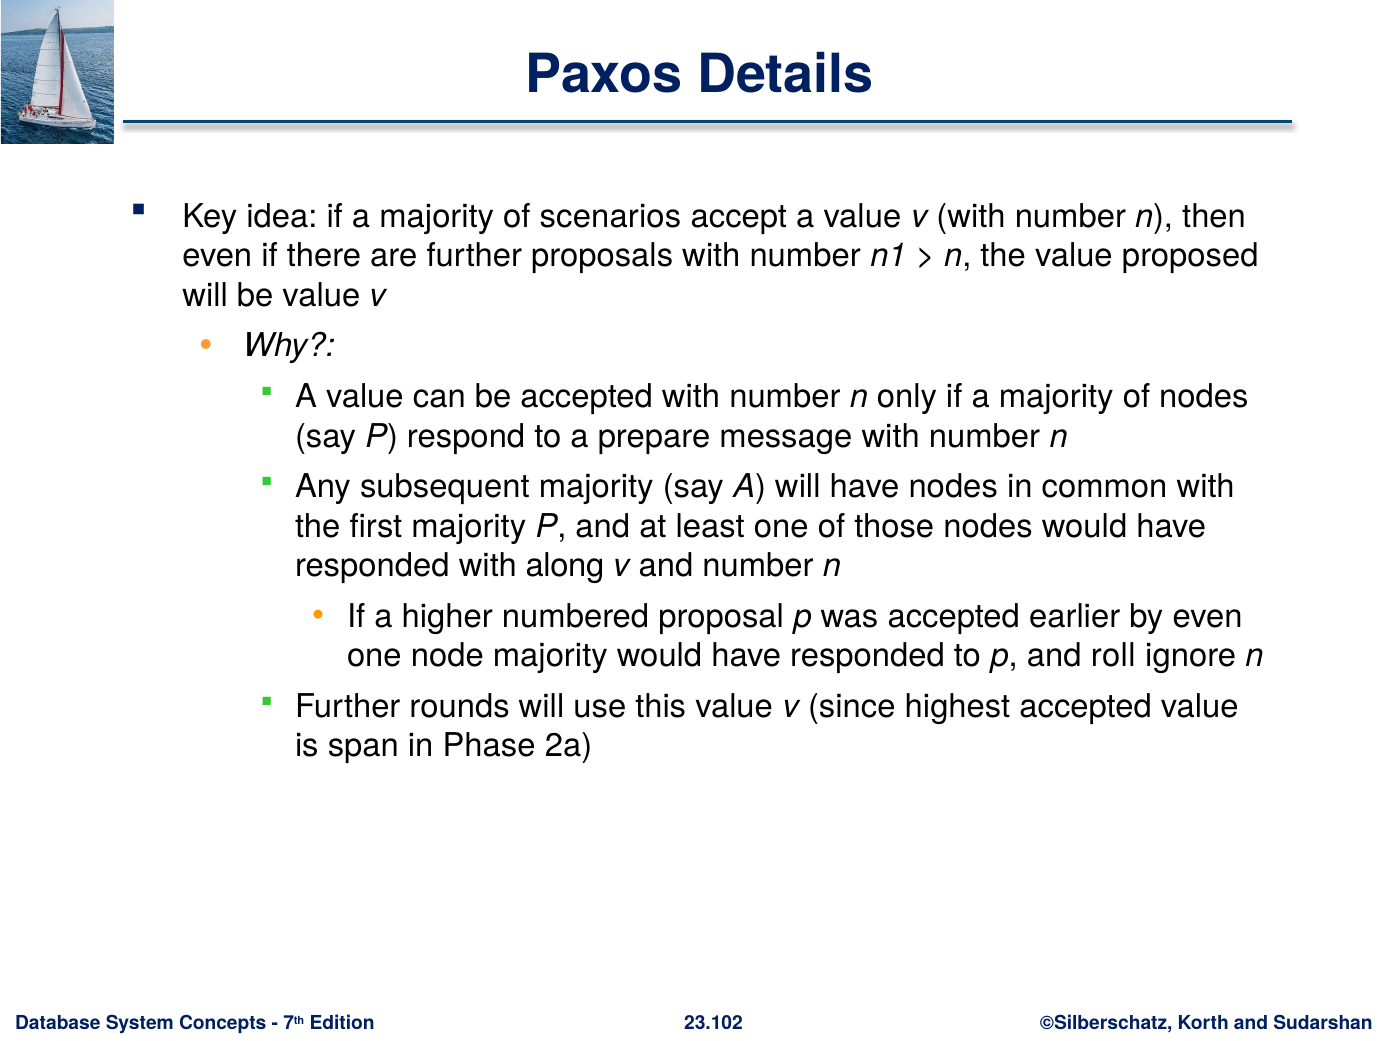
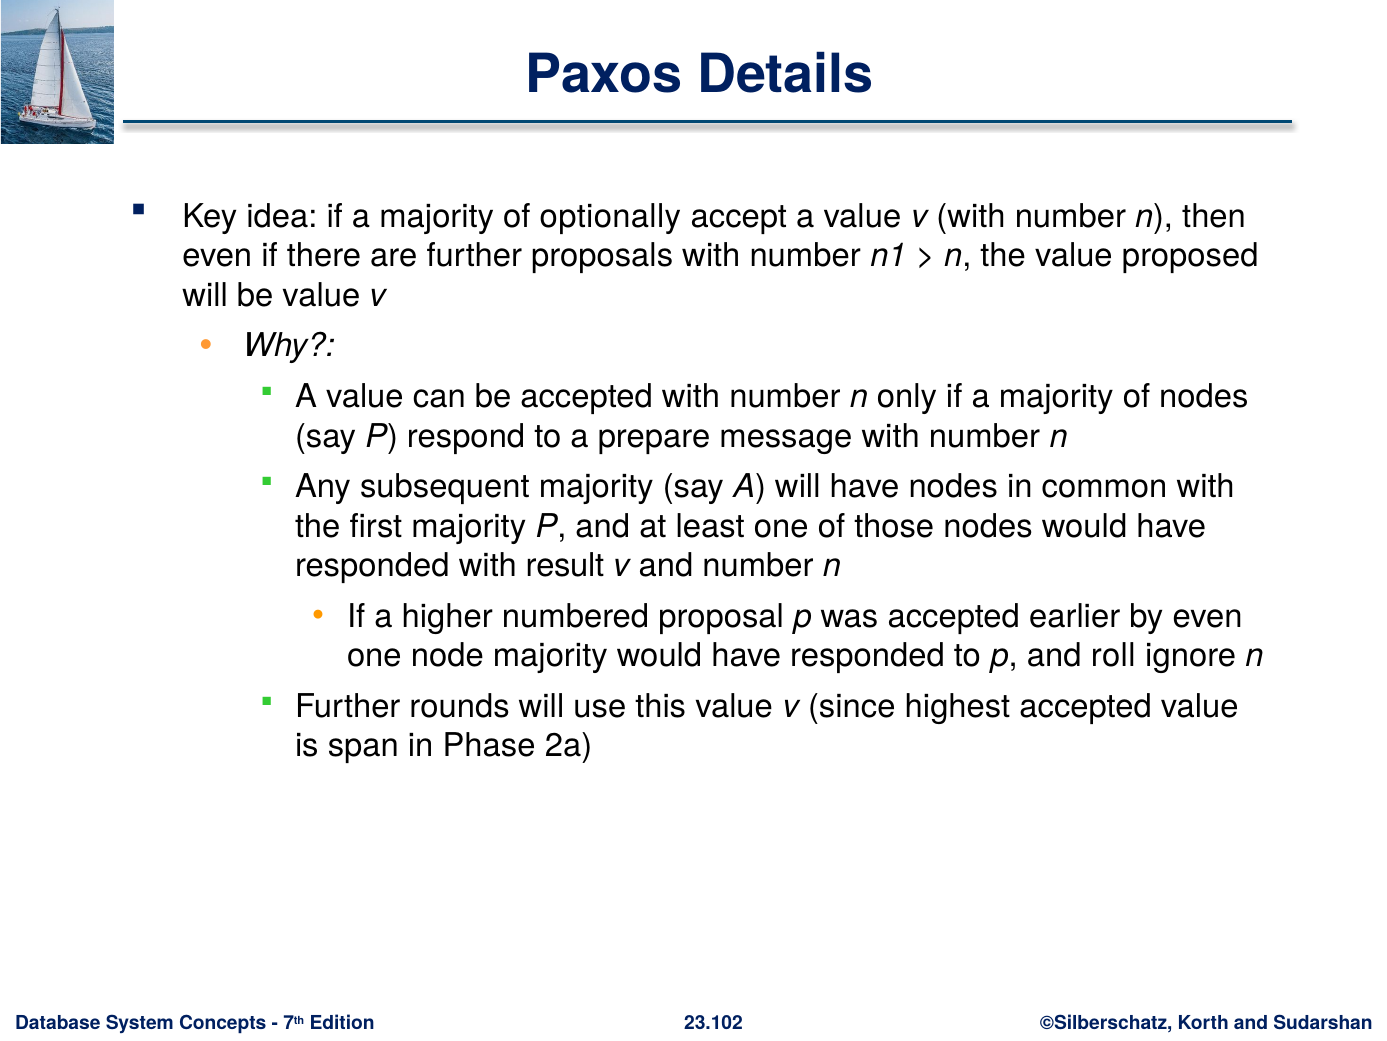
scenarios: scenarios -> optionally (610, 216)
along: along -> result (565, 565)
